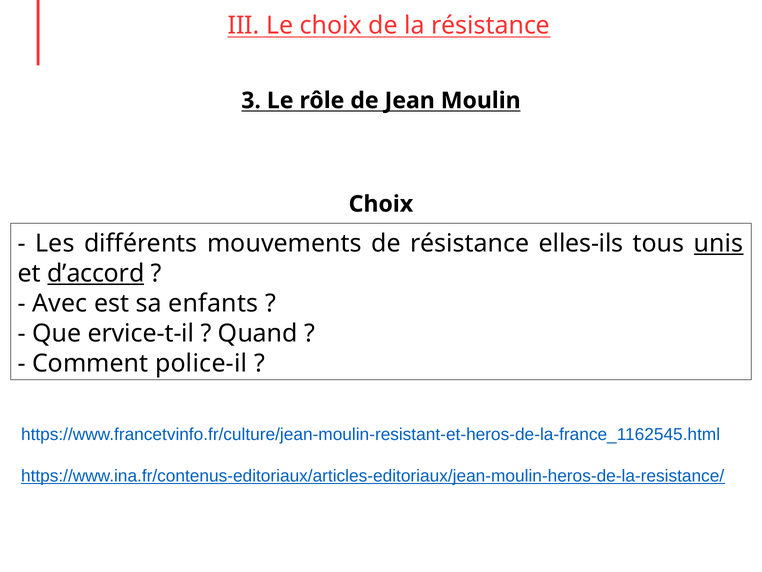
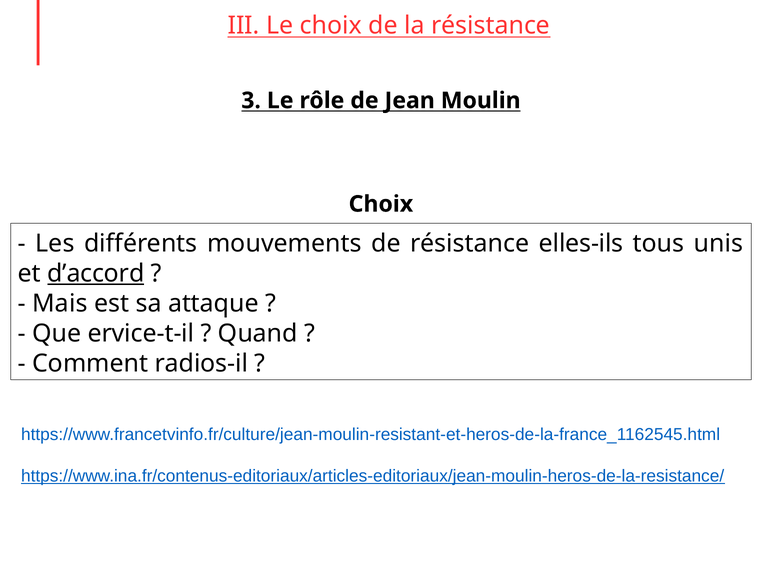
unis underline: present -> none (719, 243)
Avec: Avec -> Mais (60, 303)
enfants: enfants -> attaque (213, 303)
police-il: police-il -> radios-il (201, 363)
